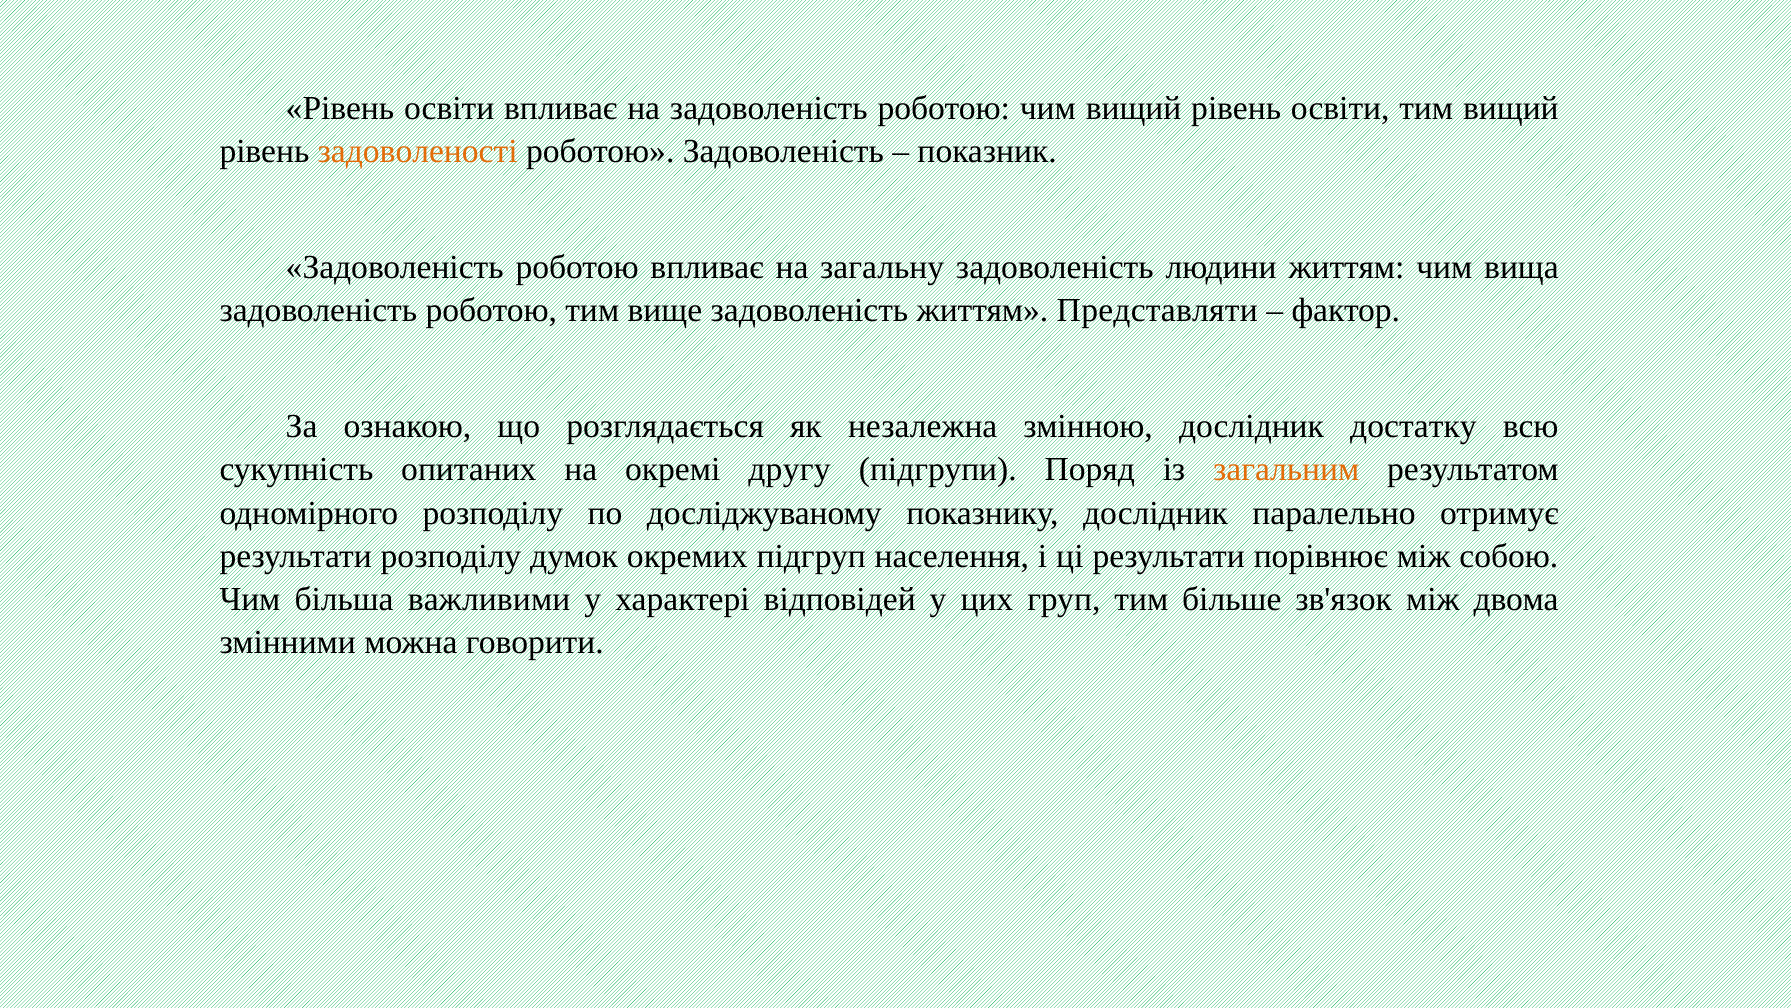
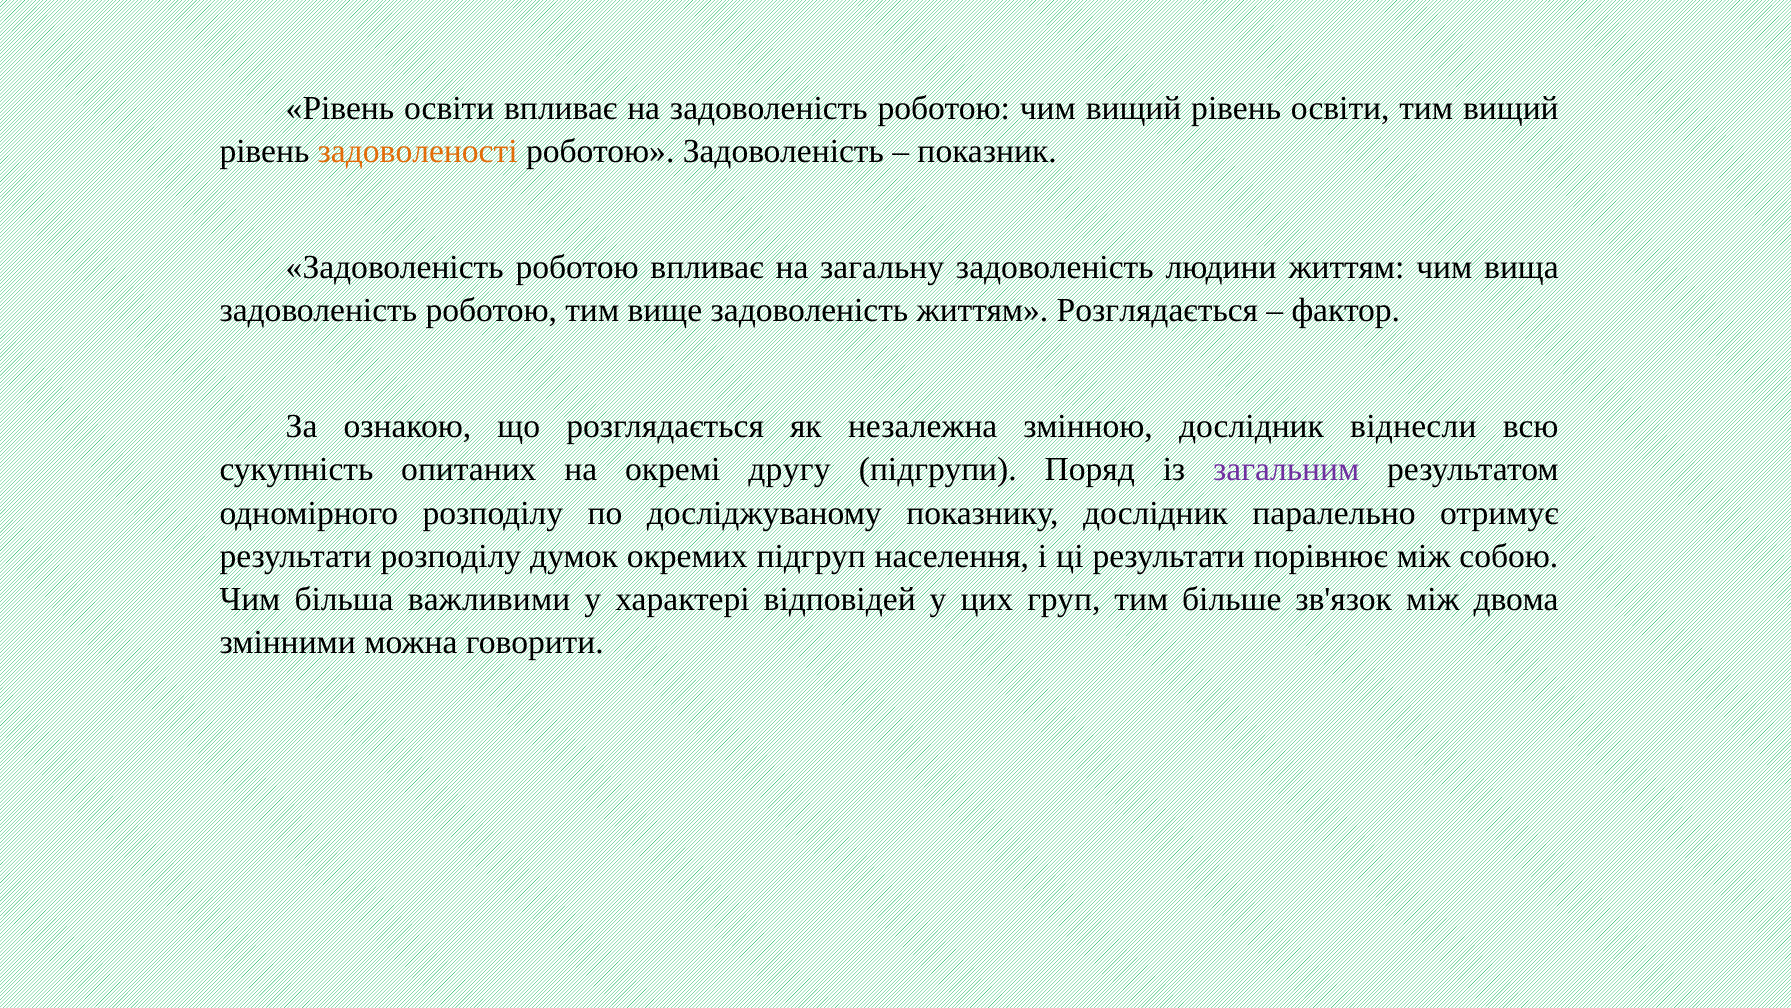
життям Представляти: Представляти -> Розглядається (1157, 311)
достатку: достатку -> віднесли (1413, 427)
загальним colour: orange -> purple (1286, 470)
